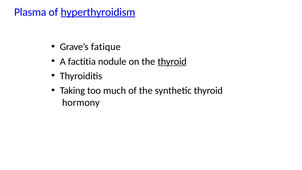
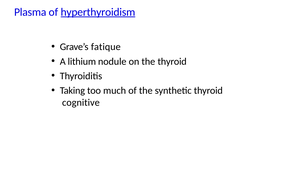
factitia: factitia -> lithium (82, 61)
thyroid underline: present -> none (172, 61)
hormony: hormony -> cognitive (81, 102)
